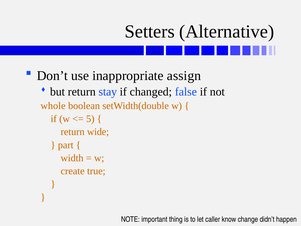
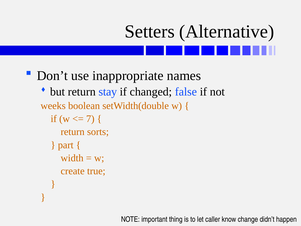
assign: assign -> names (184, 76)
whole: whole -> weeks (53, 106)
5: 5 -> 7 (90, 119)
wide: wide -> sorts (98, 132)
